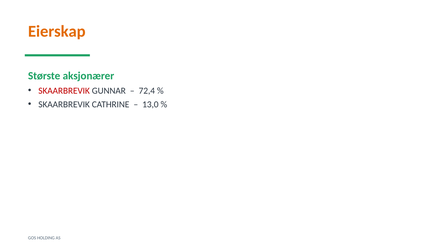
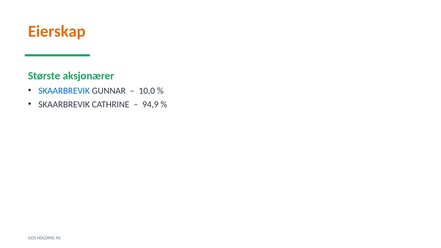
SKAARBREVIK colour: red -> blue (64, 91)
72,4: 72,4 -> 10,0 (147, 91)
13,0: 13,0 -> 94,9 (150, 104)
